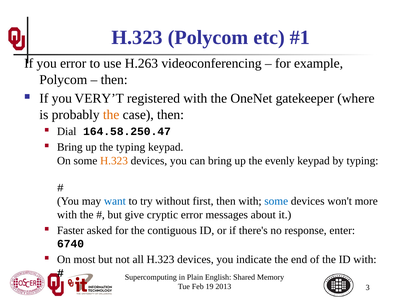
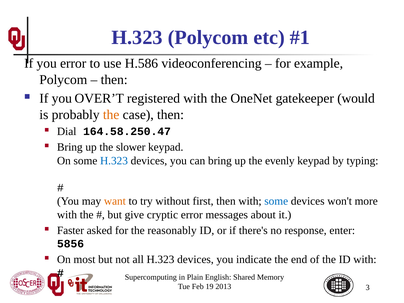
H.263: H.263 -> H.586 (141, 64)
VERY’T: VERY’T -> OVER’T (99, 99)
where: where -> would (356, 99)
the typing: typing -> slower (131, 147)
H.323 colour: orange -> blue (114, 161)
want colour: blue -> orange (115, 201)
contiguous: contiguous -> reasonably (172, 230)
6740: 6740 -> 5856 (71, 244)
